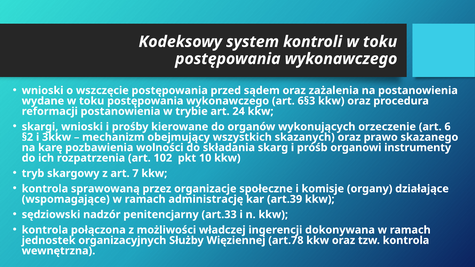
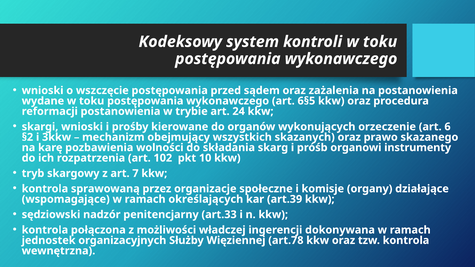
6§3: 6§3 -> 6§5 (306, 101)
administrację: administrację -> określających (206, 199)
